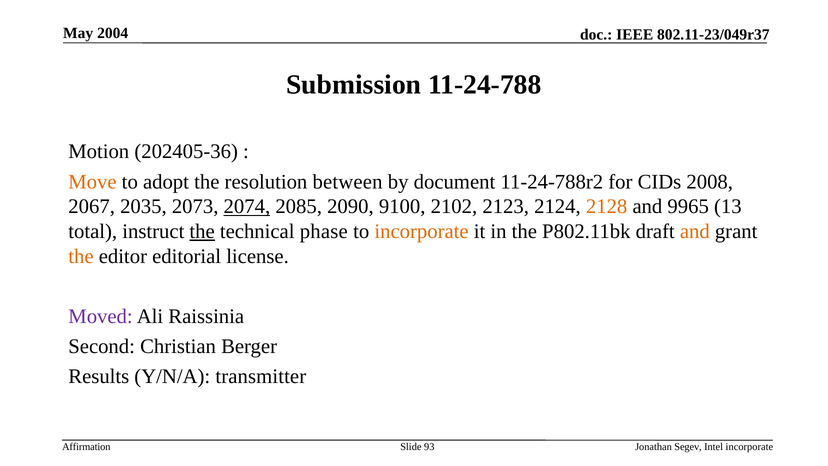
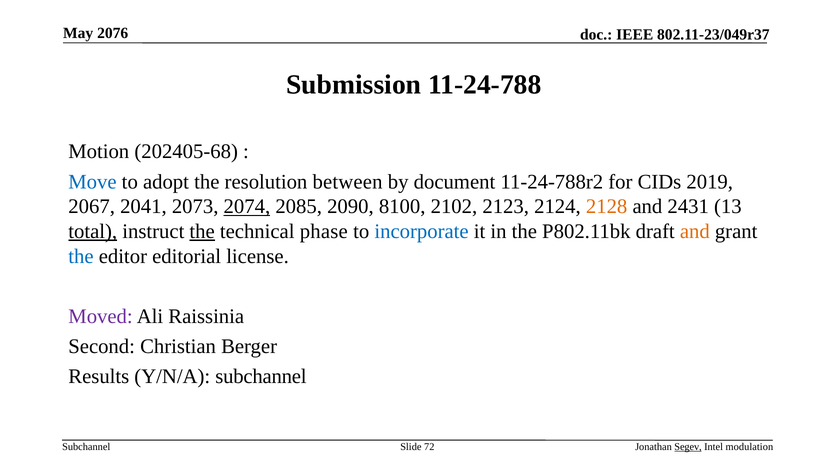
2004: 2004 -> 2076 (113, 33)
202405-36: 202405-36 -> 202405-68 (186, 152)
Move colour: orange -> blue (92, 182)
2008: 2008 -> 2019 (710, 182)
2035: 2035 -> 2041 (143, 206)
9100: 9100 -> 8100 (402, 206)
9965: 9965 -> 2431 (688, 206)
total underline: none -> present (93, 231)
incorporate colour: orange -> blue (422, 231)
the colour: orange -> blue (81, 256)
Y/N/A transmitter: transmitter -> subchannel (261, 376)
Affirmation: Affirmation -> Subchannel (86, 447)
93: 93 -> 72 (429, 447)
Segev underline: none -> present (688, 447)
Intel incorporate: incorporate -> modulation (749, 447)
